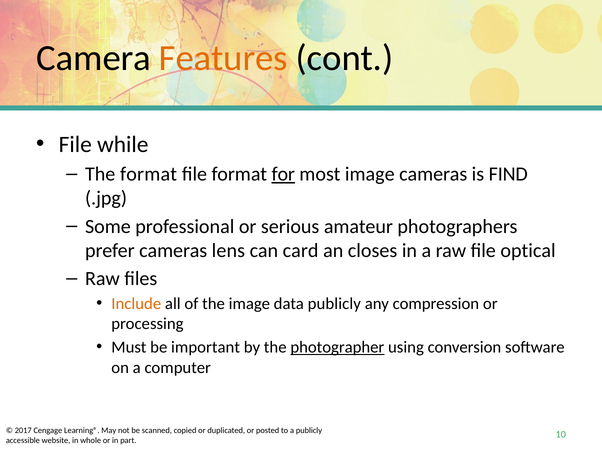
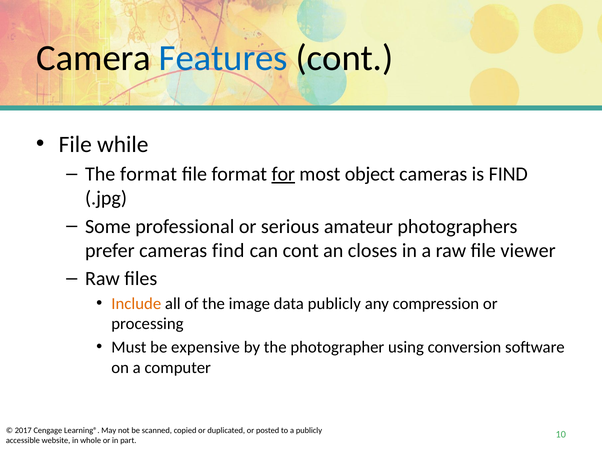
Features colour: orange -> blue (223, 58)
most image: image -> object (370, 174)
cameras lens: lens -> find (228, 250)
can card: card -> cont (301, 250)
optical: optical -> viewer (528, 250)
important: important -> expensive (206, 347)
photographer underline: present -> none (337, 347)
